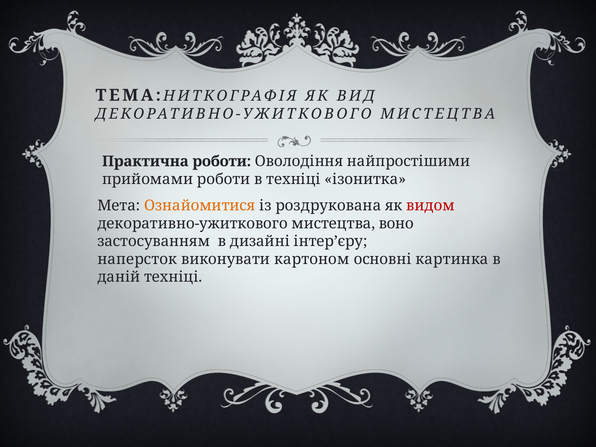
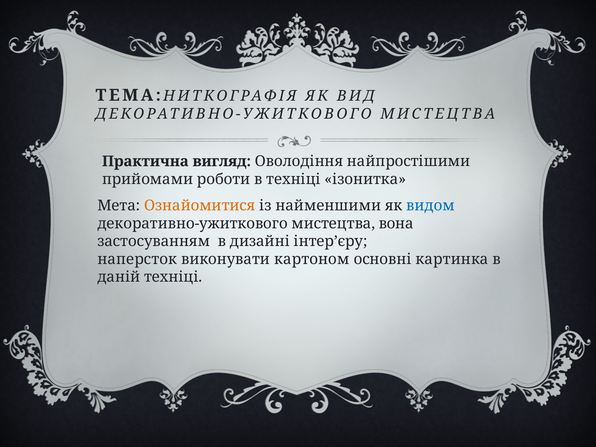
Практична роботи: роботи -> вигляд (222, 161)
роздрукована: роздрукована -> найменшими (328, 206)
видом colour: red -> blue (430, 206)
воно: воно -> вона (396, 223)
